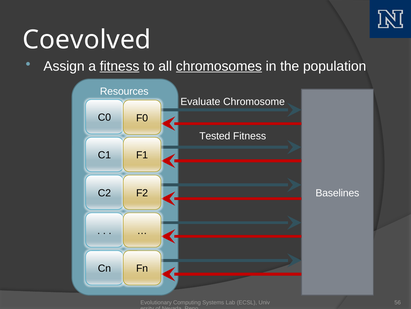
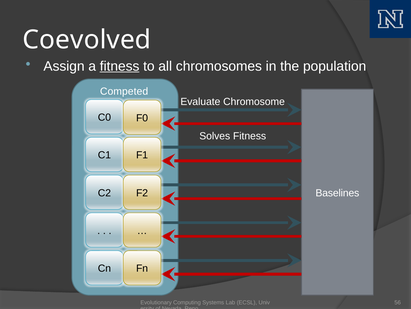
chromosomes underline: present -> none (219, 66)
Resources: Resources -> Competed (124, 91)
Tested: Tested -> Solves (215, 136)
